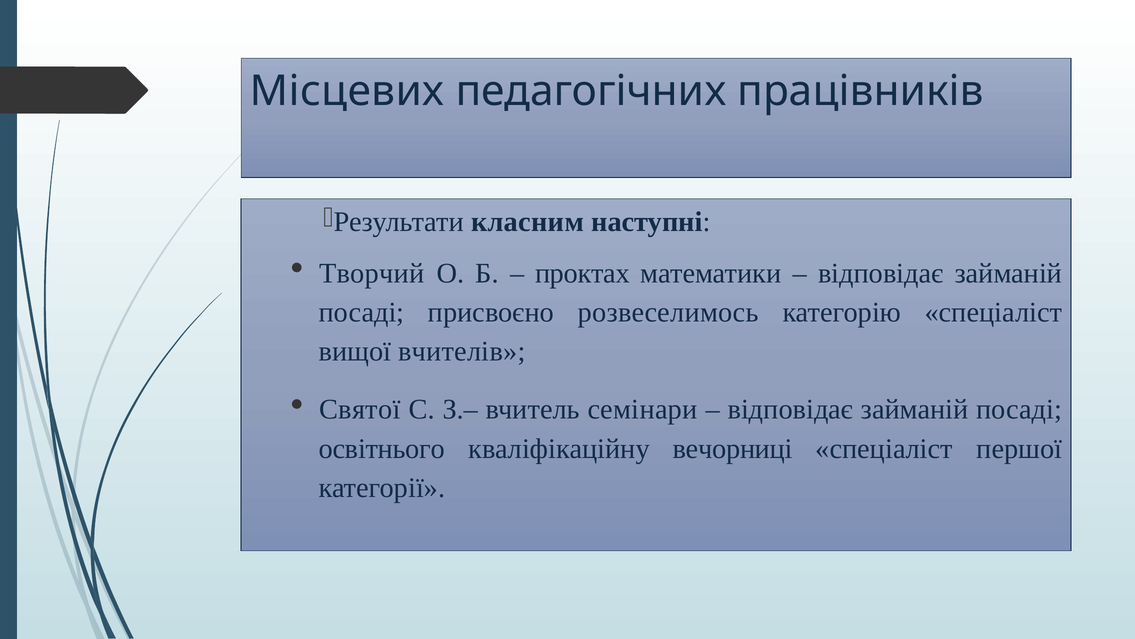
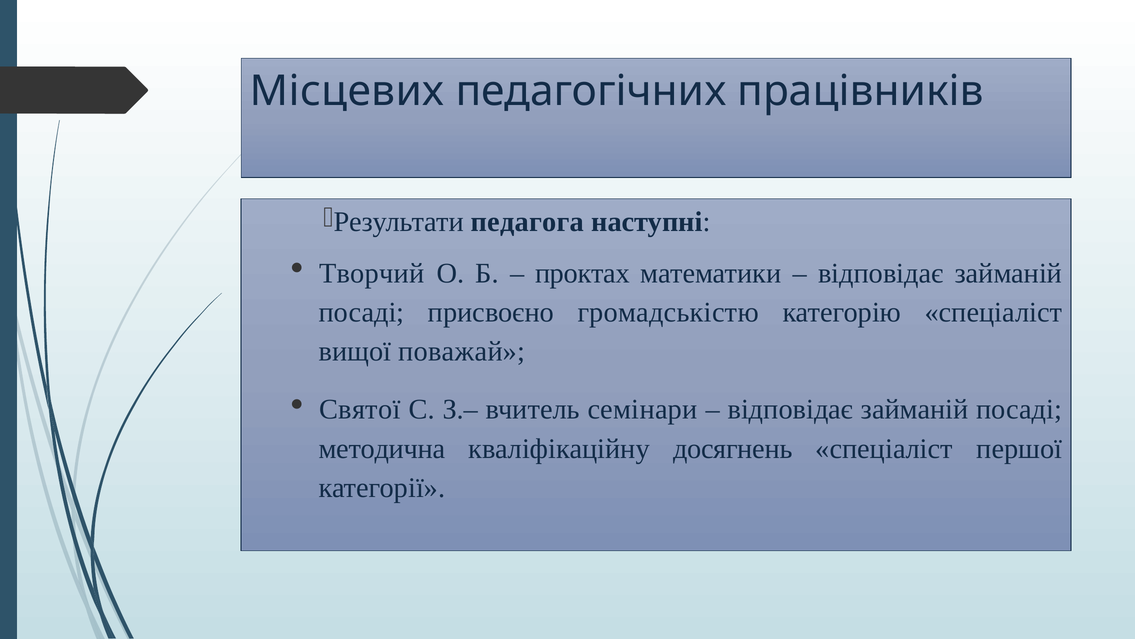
класним: класним -> педагога (527, 222)
розвеселимось: розвеселимось -> громадськістю (668, 312)
вчителів: вчителів -> поважай (462, 351)
освітнього: освітнього -> методична (382, 448)
вечорниці: вечорниці -> досягнень (733, 448)
